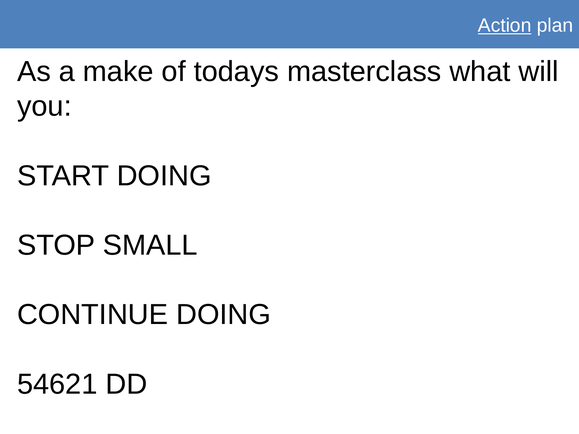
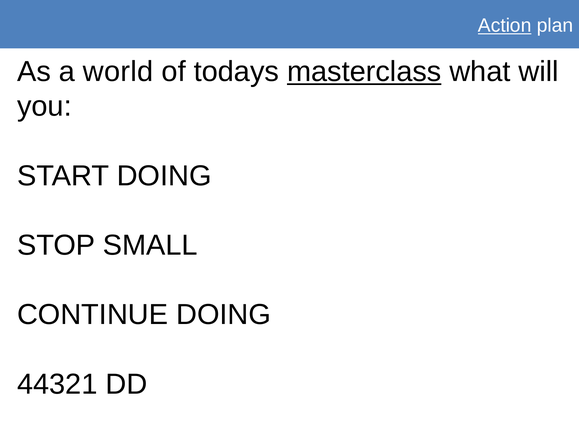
make: make -> world (118, 72)
masterclass underline: none -> present (364, 72)
54621: 54621 -> 44321 (57, 384)
